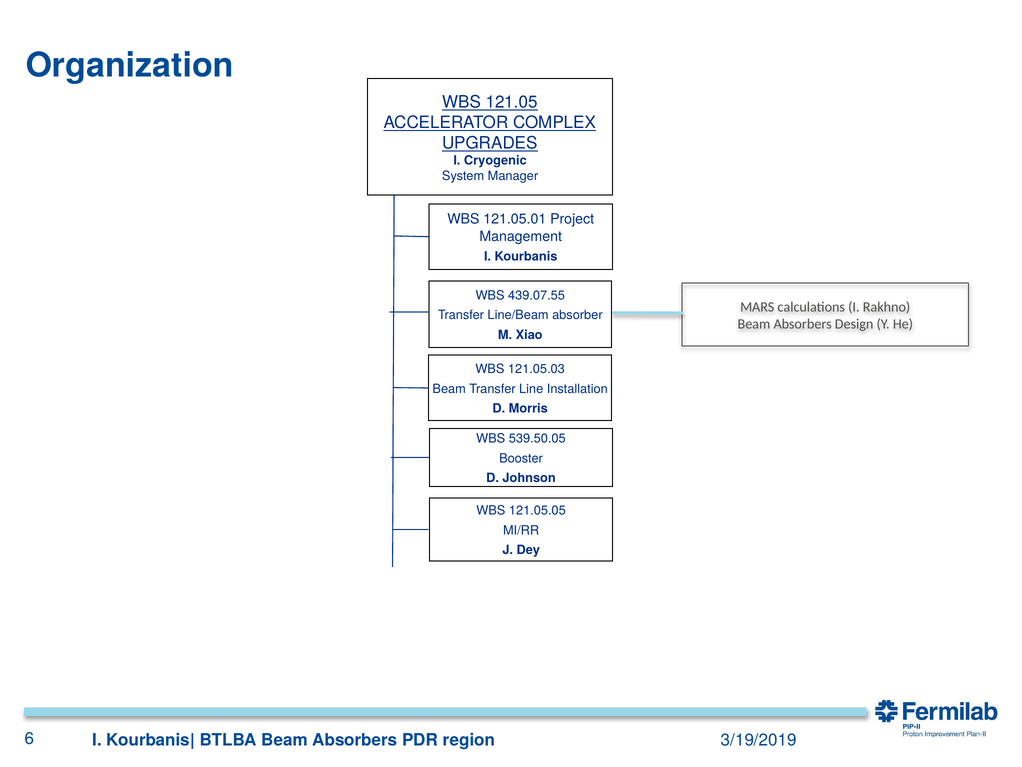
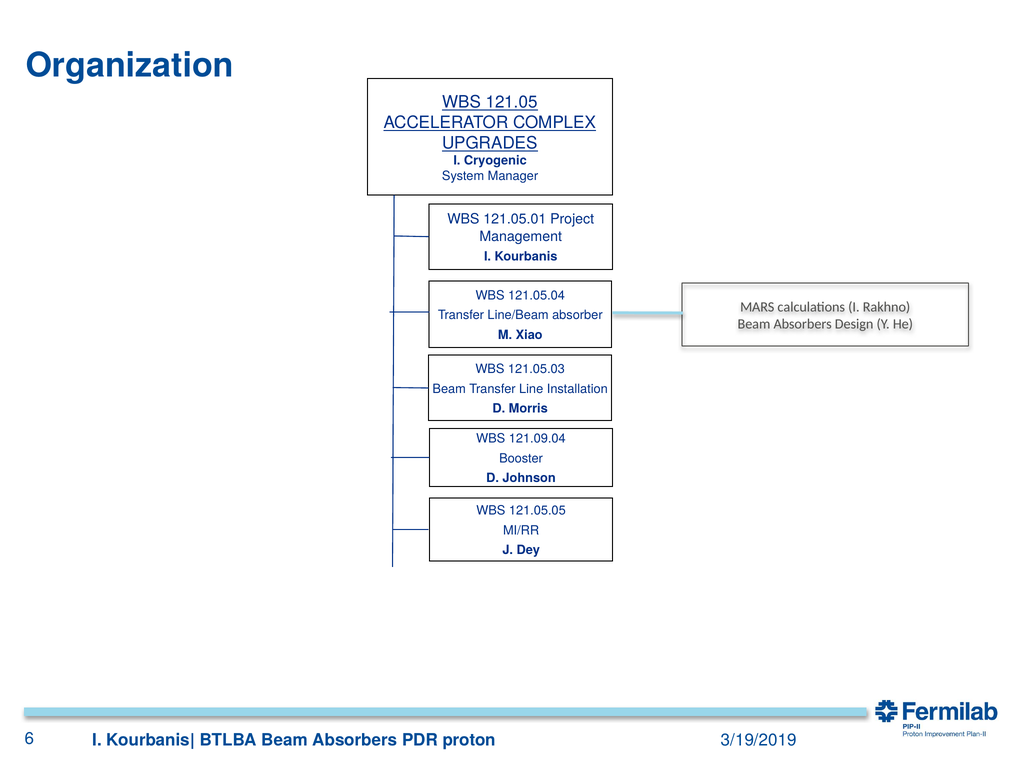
439.07.55: 439.07.55 -> 121.05.04 (537, 295)
539.50.05: 539.50.05 -> 121.09.04 (537, 438)
region: region -> proton (469, 740)
